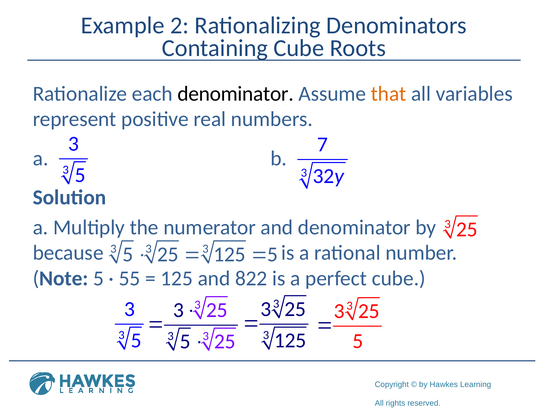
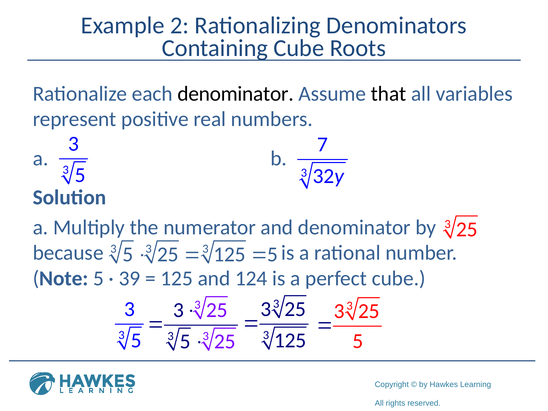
that colour: orange -> black (389, 94)
55: 55 -> 39 (130, 278)
822: 822 -> 124 (251, 278)
